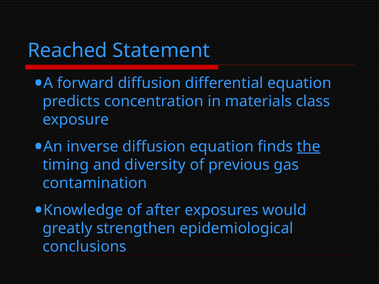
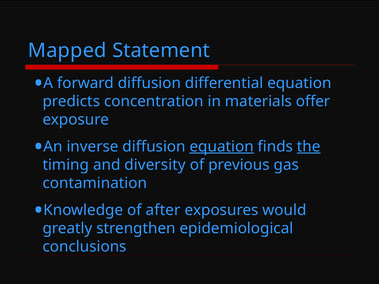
Reached: Reached -> Mapped (67, 51)
class: class -> offer (313, 101)
equation underline: none -> present (222, 147)
